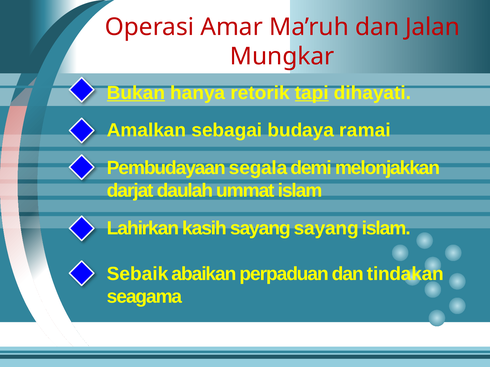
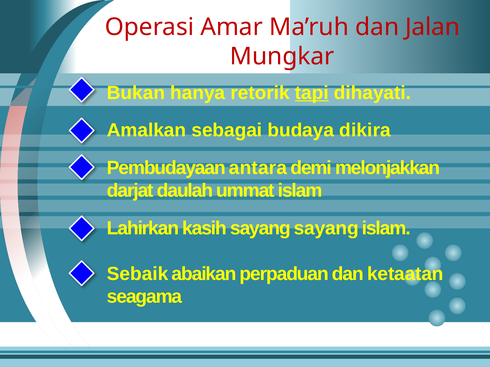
Bukan underline: present -> none (136, 93)
ramai: ramai -> dikira (365, 130)
segala: segala -> antara (258, 168)
tindakan: tindakan -> ketaatan (405, 274)
